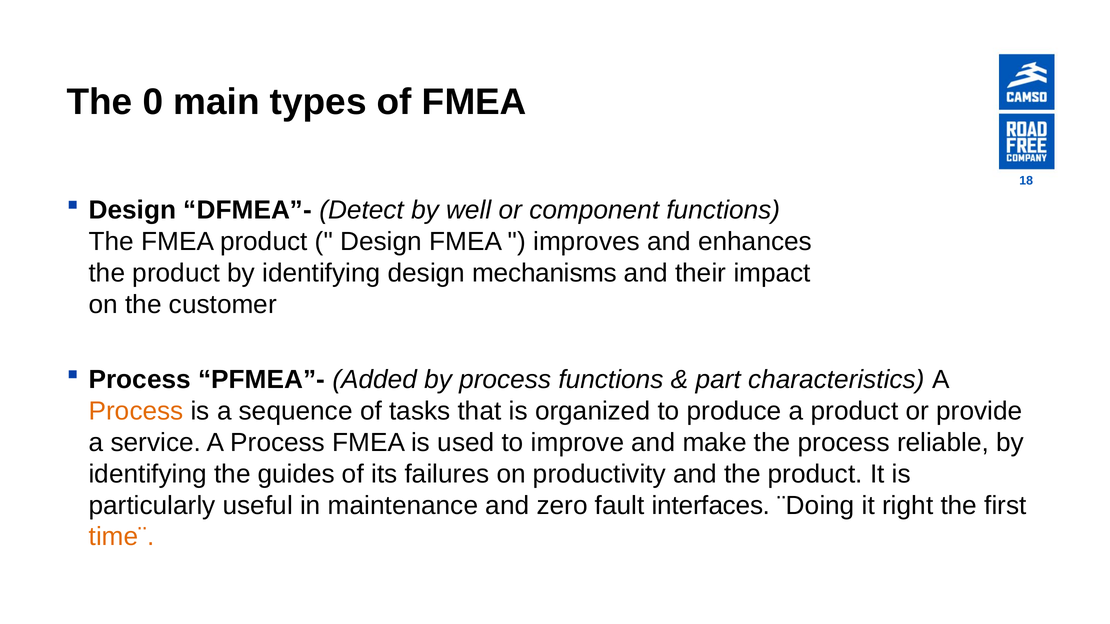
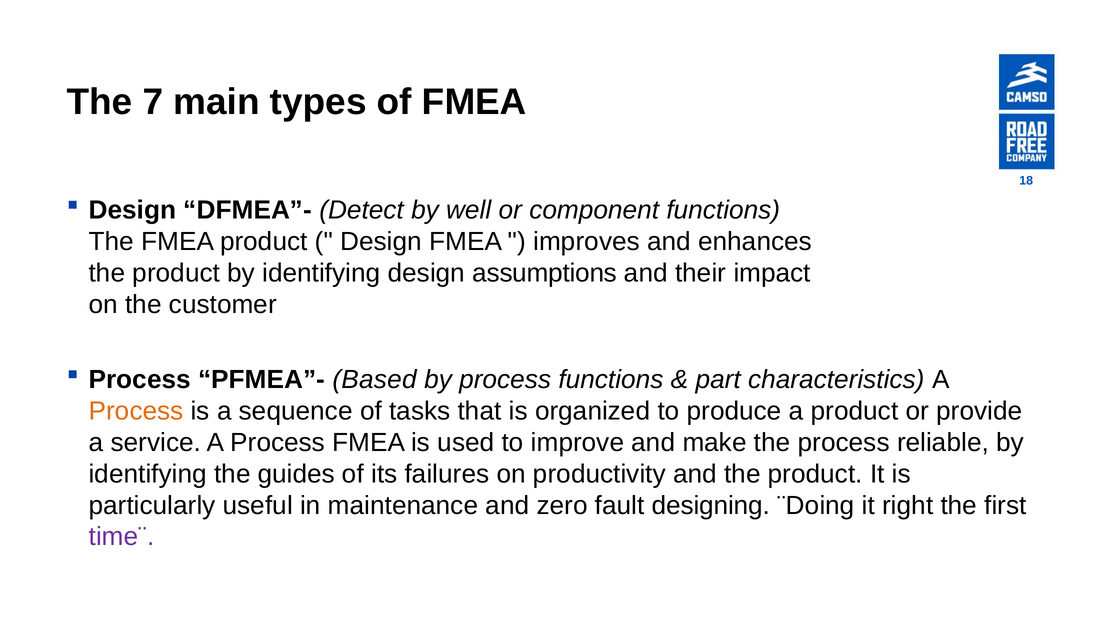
0: 0 -> 7 (153, 102)
mechanisms: mechanisms -> assumptions (545, 273)
Added: Added -> Based (374, 380)
interfaces: interfaces -> designing (711, 506)
time¨ colour: orange -> purple (122, 537)
